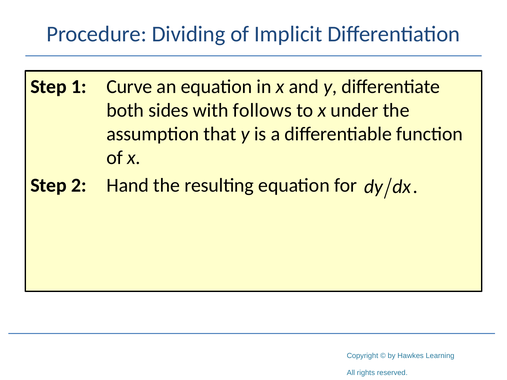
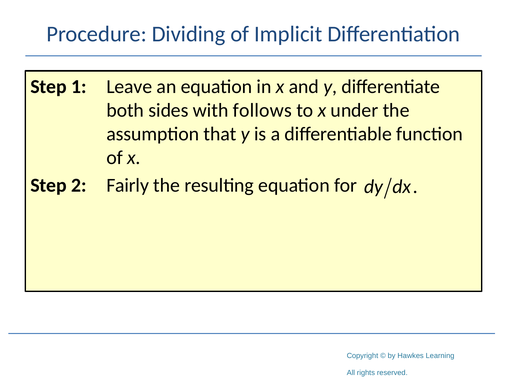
Curve: Curve -> Leave (129, 87)
Hand: Hand -> Fairly (128, 185)
